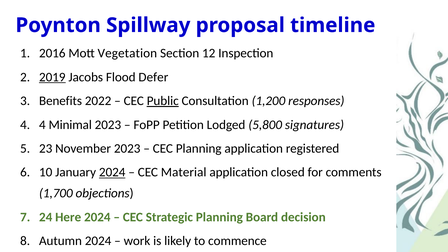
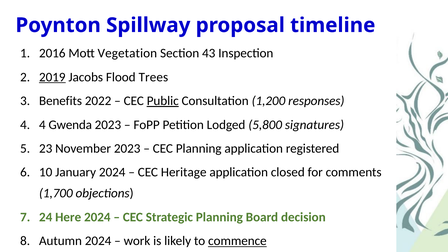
12: 12 -> 43 (209, 53)
Defer: Defer -> Trees (153, 77)
Minimal: Minimal -> Gwenda (70, 125)
2024 underline: present -> none (112, 172)
Material: Material -> Heritage (184, 172)
commence underline: none -> present (237, 241)
